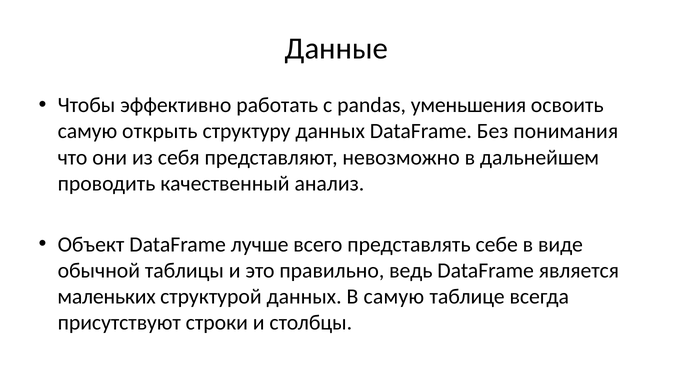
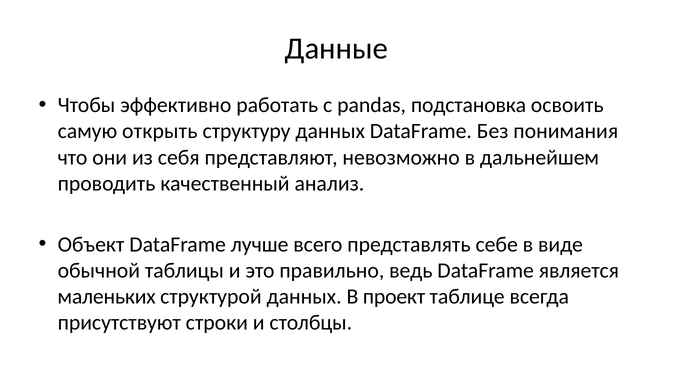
уменьшения: уменьшения -> подстановка (469, 105)
В самую: самую -> проект (394, 297)
